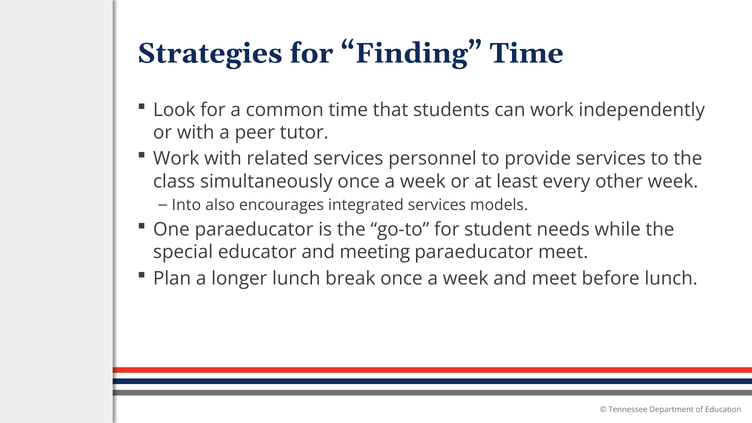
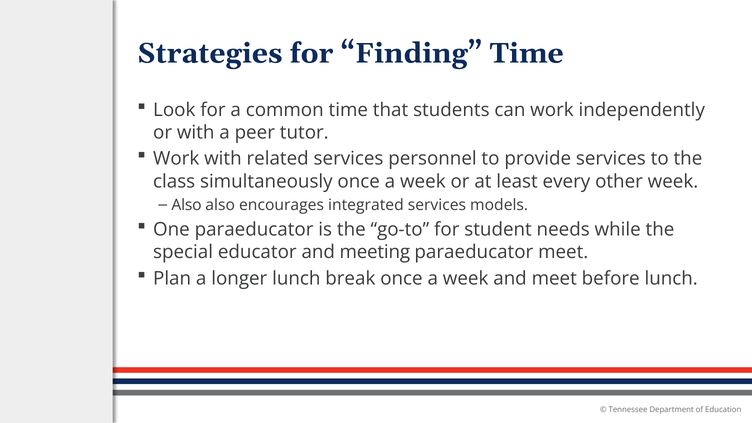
Into: Into -> Also (187, 205)
